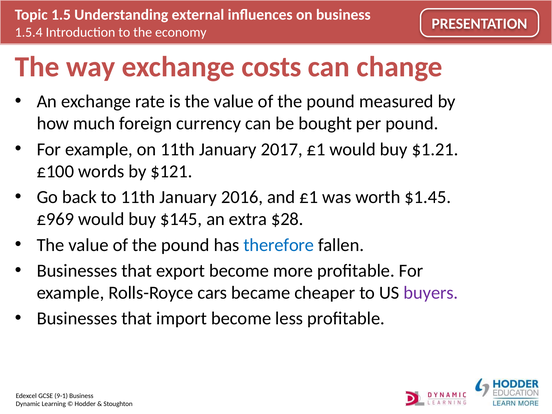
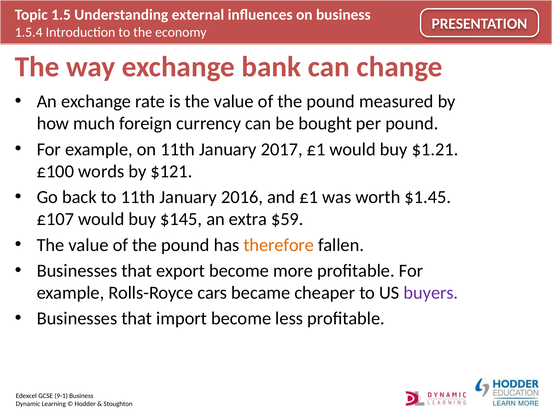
costs: costs -> bank (271, 67)
£969: £969 -> £107 (55, 219)
$28: $28 -> $59 (287, 219)
therefore colour: blue -> orange (279, 245)
